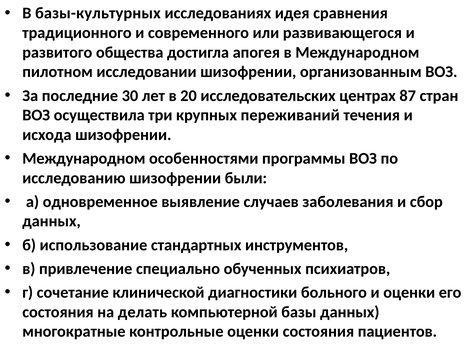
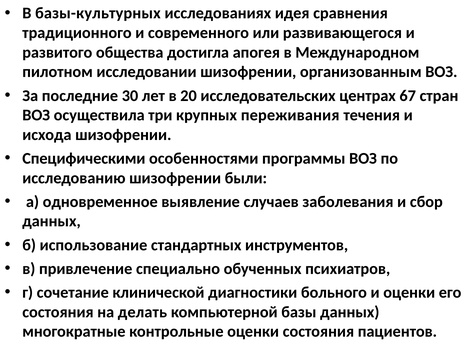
87: 87 -> 67 (408, 96)
переживаний: переживаний -> переживания (290, 115)
Международном: Международном -> Специфическими (84, 158)
